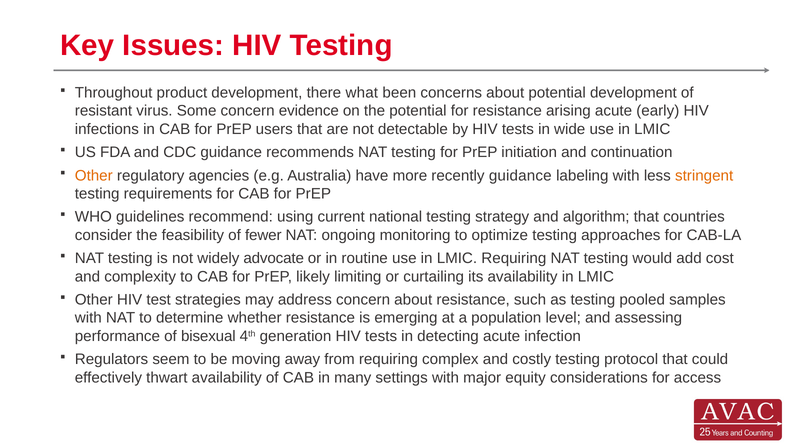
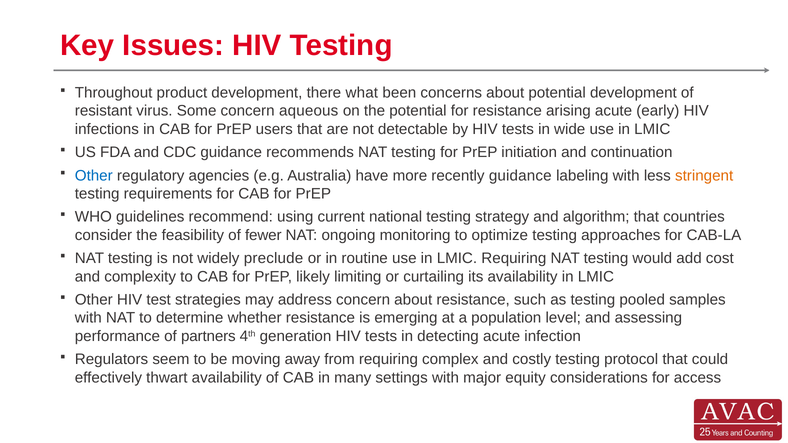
evidence: evidence -> aqueous (309, 111)
Other colour: orange -> blue (94, 176)
advocate: advocate -> preclude (274, 258)
bisexual: bisexual -> partners (208, 336)
